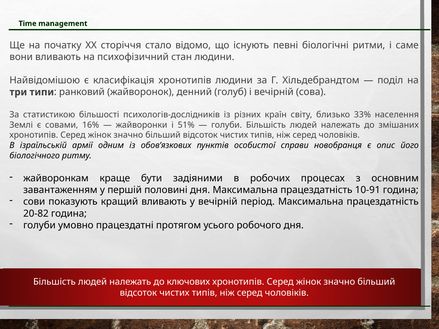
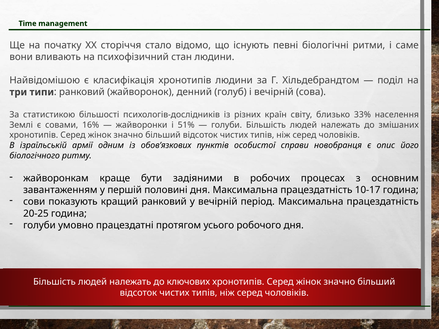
10-91: 10-91 -> 10-17 (368, 190)
кращий вливають: вливають -> ранковий (164, 202)
20-82: 20-82 -> 20-25 (36, 214)
